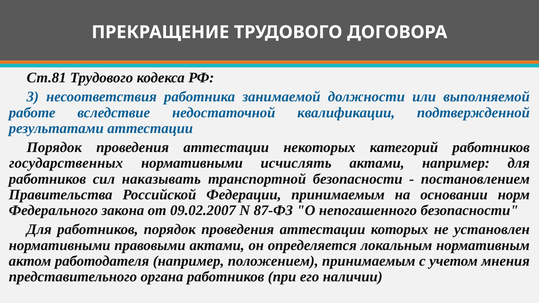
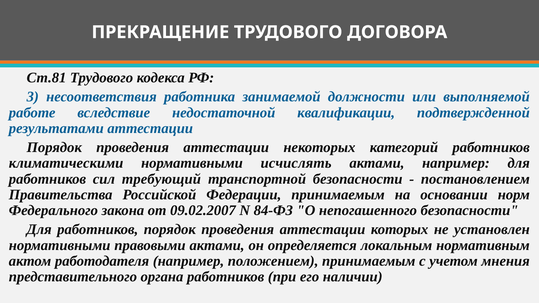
государственных: государственных -> климатическими (66, 163)
наказывать: наказывать -> требующий (161, 179)
87-ФЗ: 87-ФЗ -> 84-ФЗ (273, 211)
